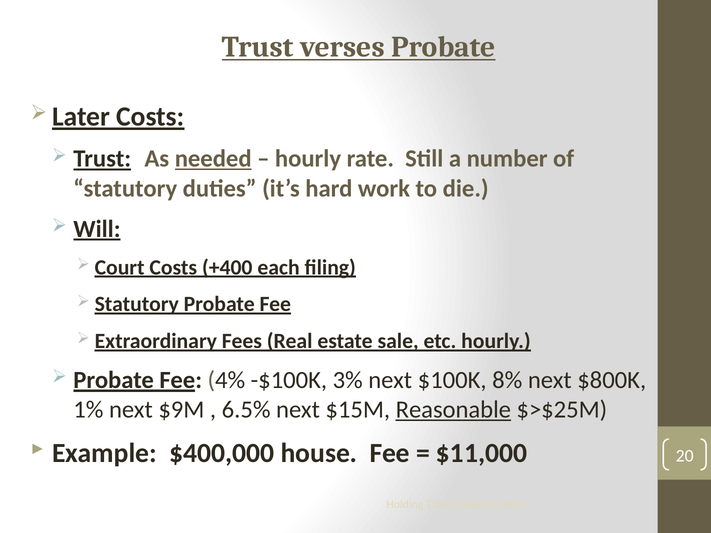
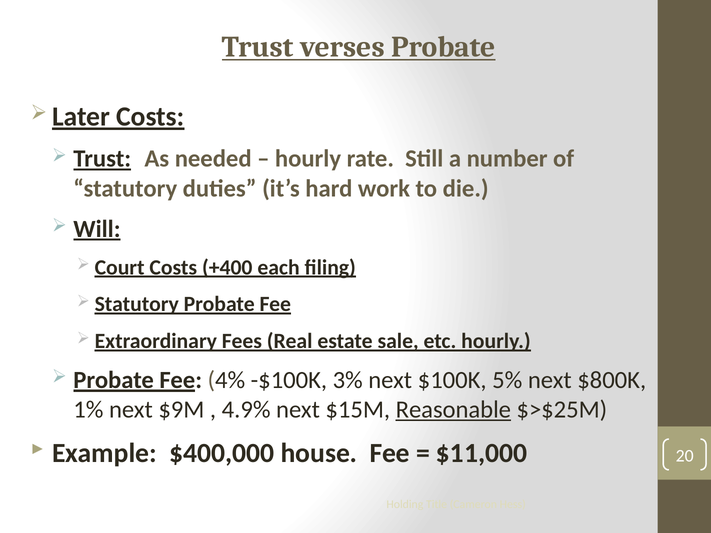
needed underline: present -> none (213, 159)
8%: 8% -> 5% (507, 380)
6.5%: 6.5% -> 4.9% (246, 410)
